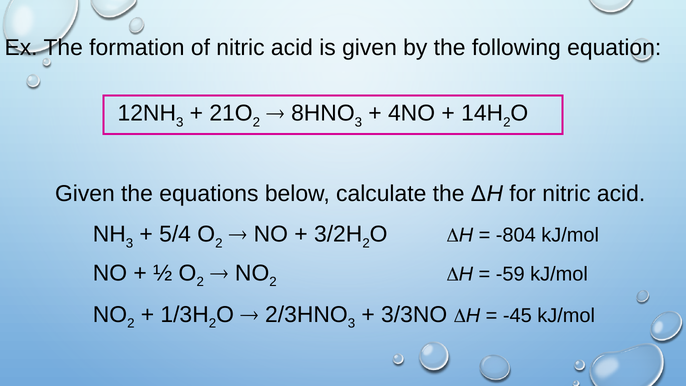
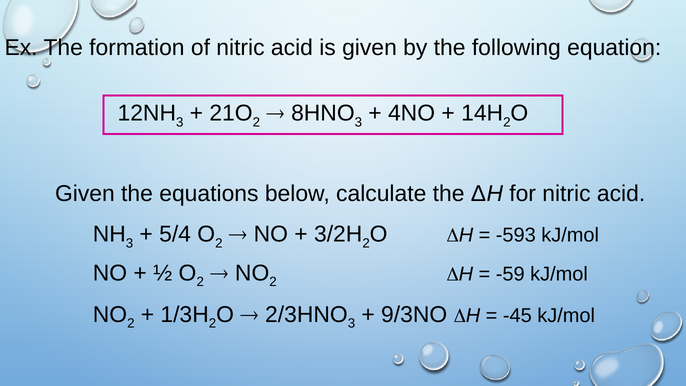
-804: -804 -> -593 (516, 235)
3/3NO: 3/3NO -> 9/3NO (414, 314)
